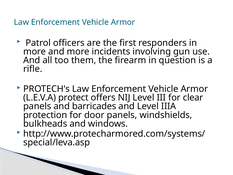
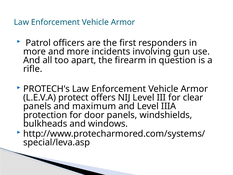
them: them -> apart (84, 60)
barricades: barricades -> maximum (94, 106)
